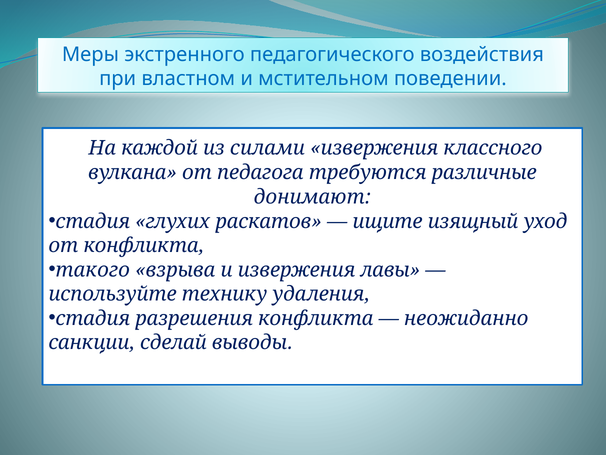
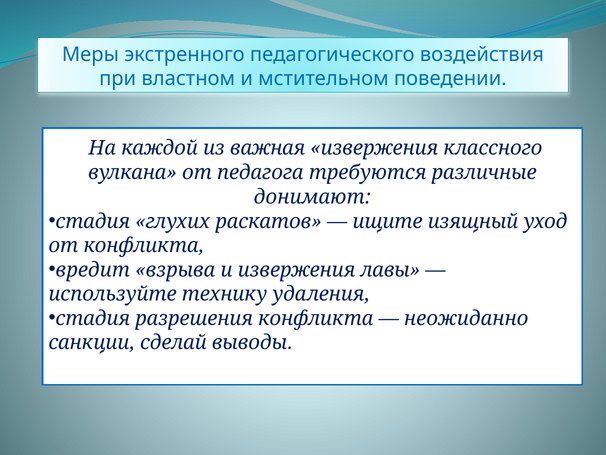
силами: силами -> важная (268, 148)
такого: такого -> вредит (93, 270)
